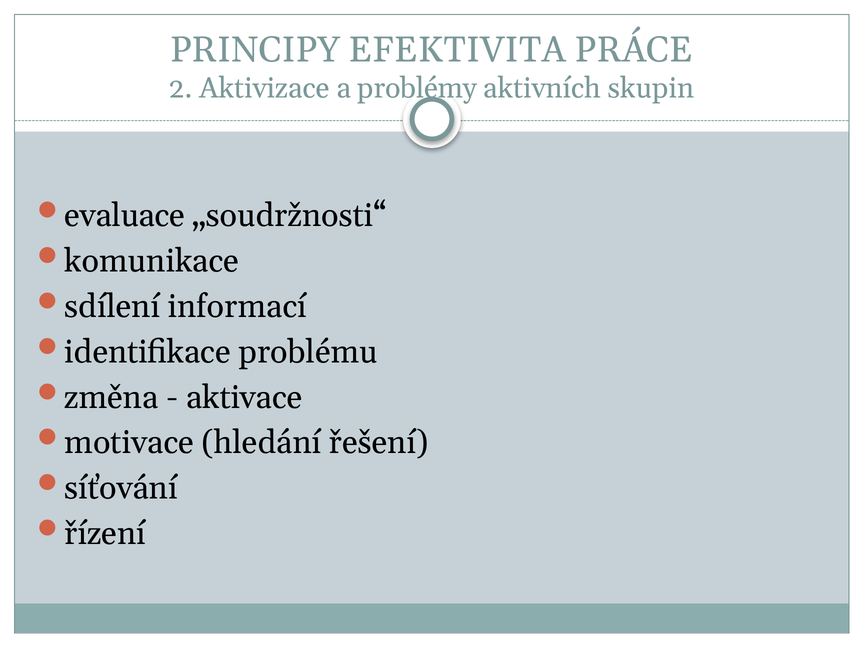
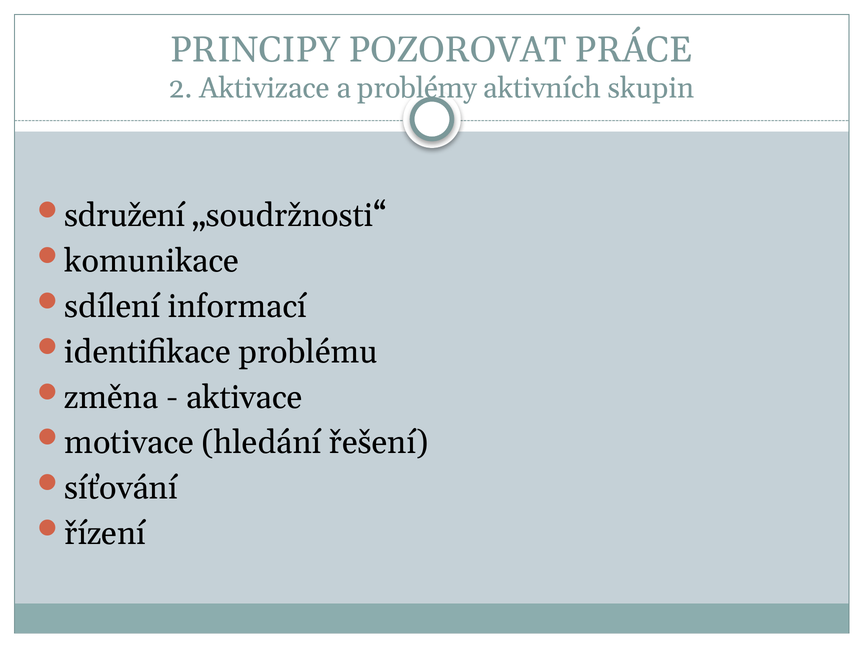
EFEKTIVITA: EFEKTIVITA -> POZOROVAT (458, 50)
evaluace: evaluace -> sdružení (125, 216)
